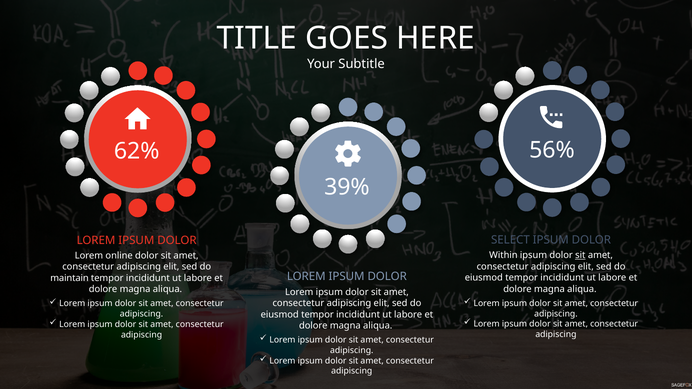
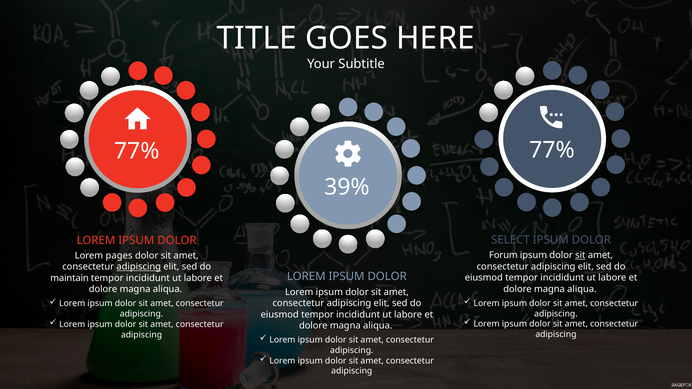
56%: 56% -> 77% (552, 150)
62%: 62% -> 77% (137, 151)
Within: Within -> Forum (503, 255)
online: online -> pages (119, 256)
adipiscing underline: none -> present (139, 267)
